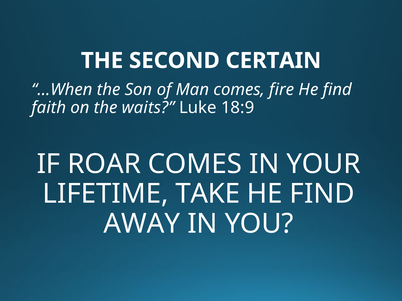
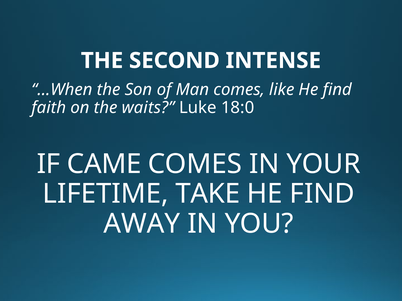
CERTAIN: CERTAIN -> INTENSE (273, 61)
fire: fire -> like (282, 90)
18:9: 18:9 -> 18:0 (238, 108)
ROAR: ROAR -> CAME (104, 164)
